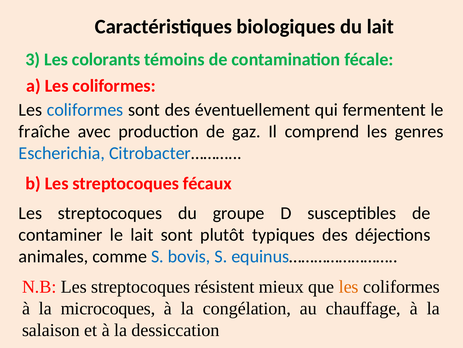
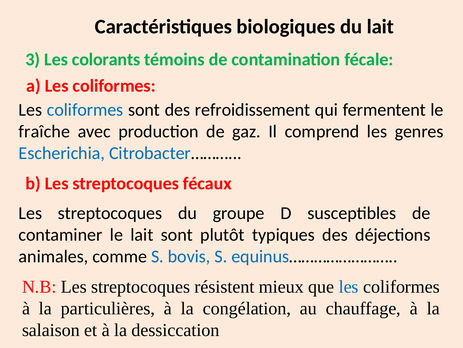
éventuellement: éventuellement -> refroidissement (253, 110)
les colour: orange -> blue (349, 286)
microcoques: microcoques -> particulières (108, 308)
